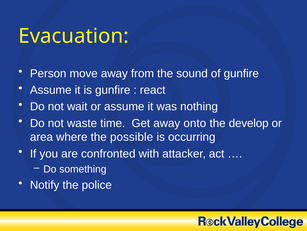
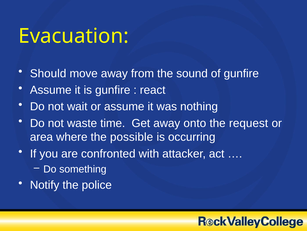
Person: Person -> Should (48, 73)
develop: develop -> request (249, 123)
